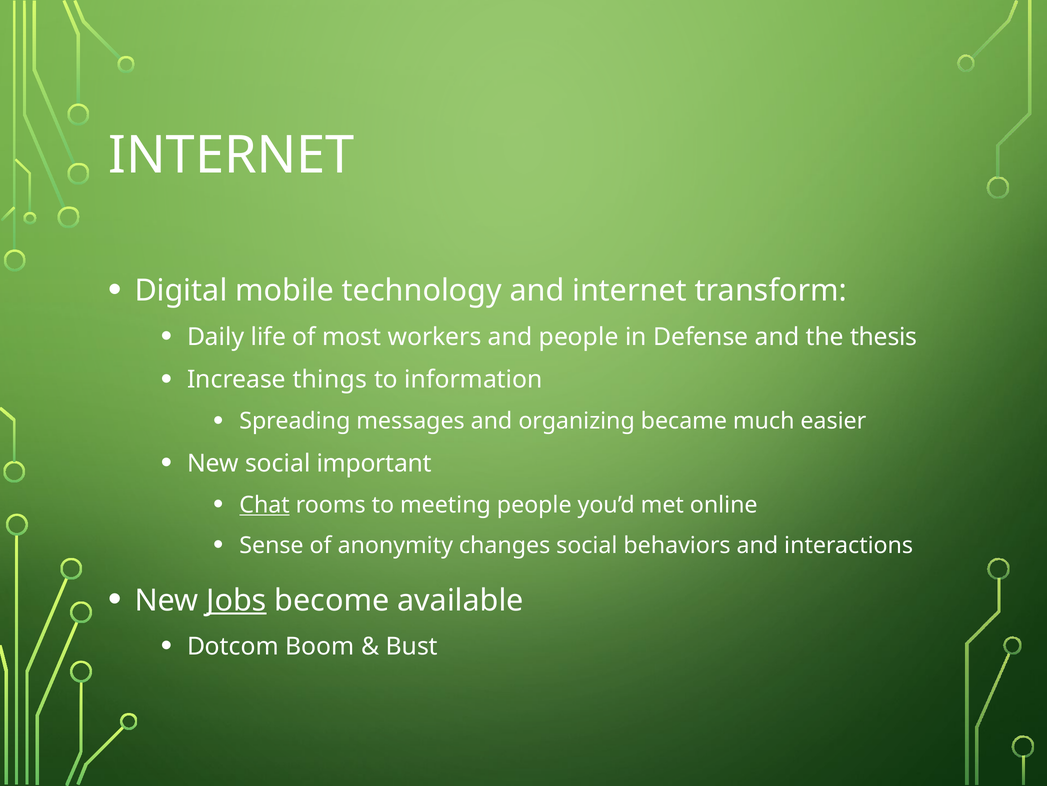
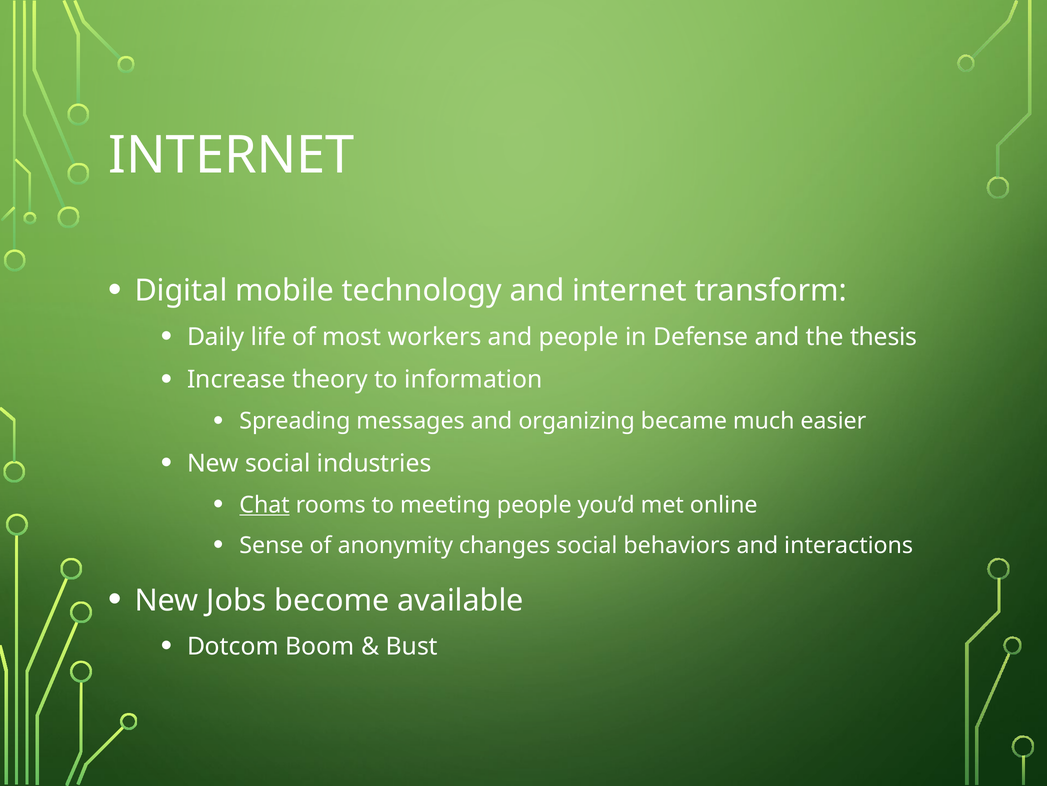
things: things -> theory (330, 379)
important: important -> industries (374, 463)
Jobs underline: present -> none (236, 600)
